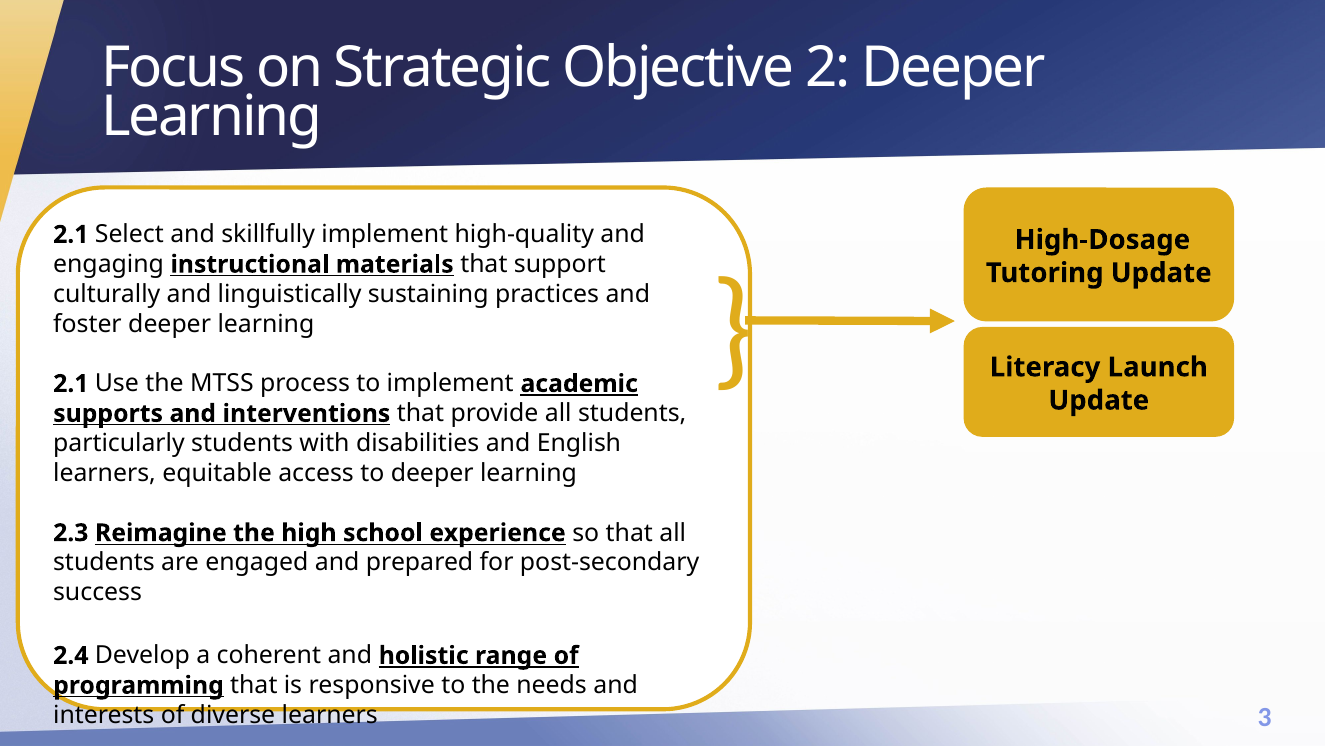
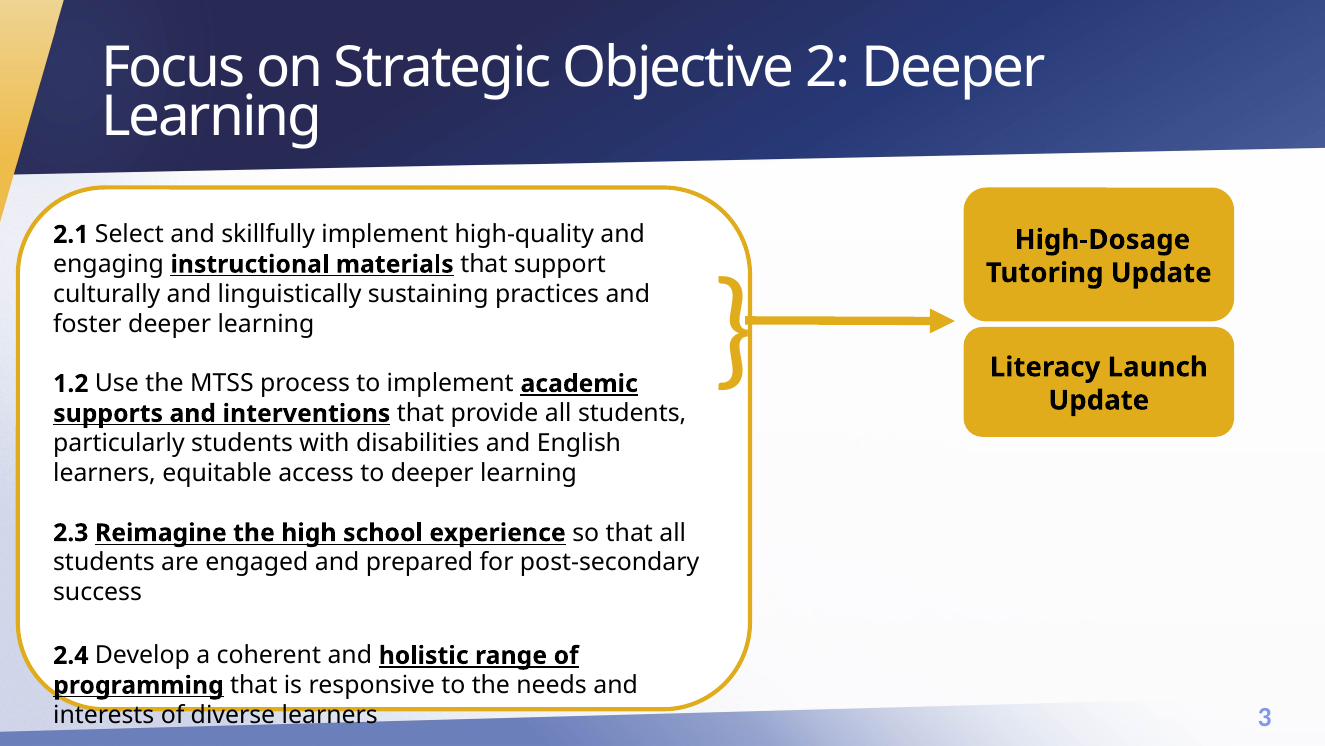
2.1: 2.1 -> 1.2 (71, 383)
